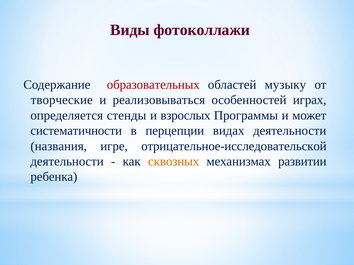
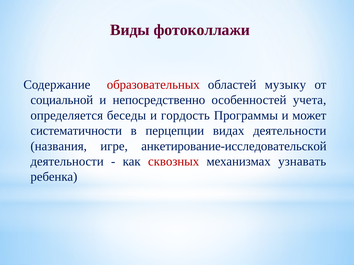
творческие: творческие -> социальной (62, 100)
реализовываться: реализовываться -> непосредственно (159, 100)
играх: играх -> учета (310, 100)
стенды: стенды -> беседы (127, 116)
взрослых: взрослых -> гордость (185, 116)
отрицательное-исследовательской: отрицательное-исследовательской -> анкетирование-исследовательской (234, 146)
сквозных colour: orange -> red (174, 162)
развитии: развитии -> узнавать (302, 162)
